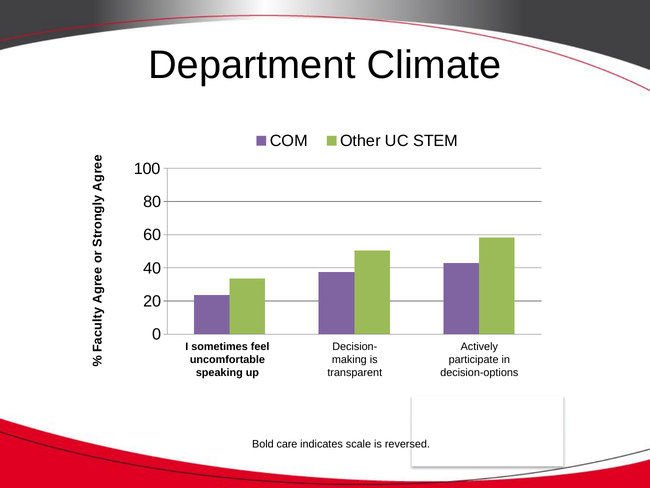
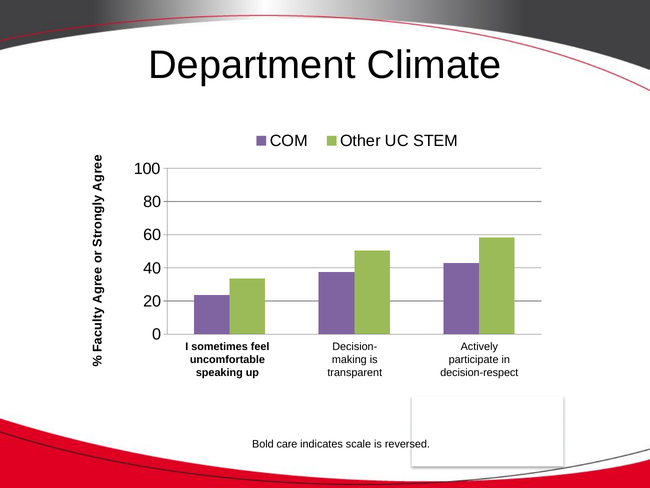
decision-options: decision-options -> decision-respect (479, 372)
